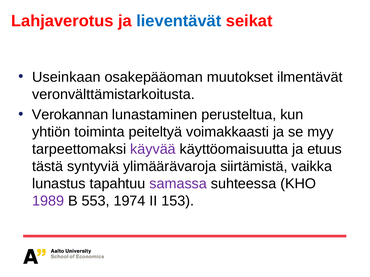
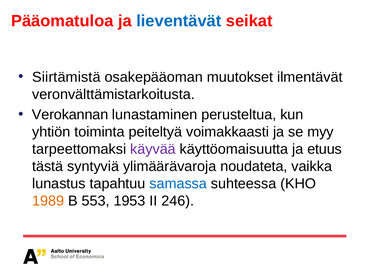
Lahjaverotus: Lahjaverotus -> Pääomatuloa (62, 21)
Useinkaan: Useinkaan -> Siirtämistä (66, 77)
siirtämistä: siirtämistä -> noudateta (254, 167)
samassa colour: purple -> blue (178, 184)
1989 colour: purple -> orange (48, 201)
1974: 1974 -> 1953 (129, 201)
153: 153 -> 246 (178, 201)
